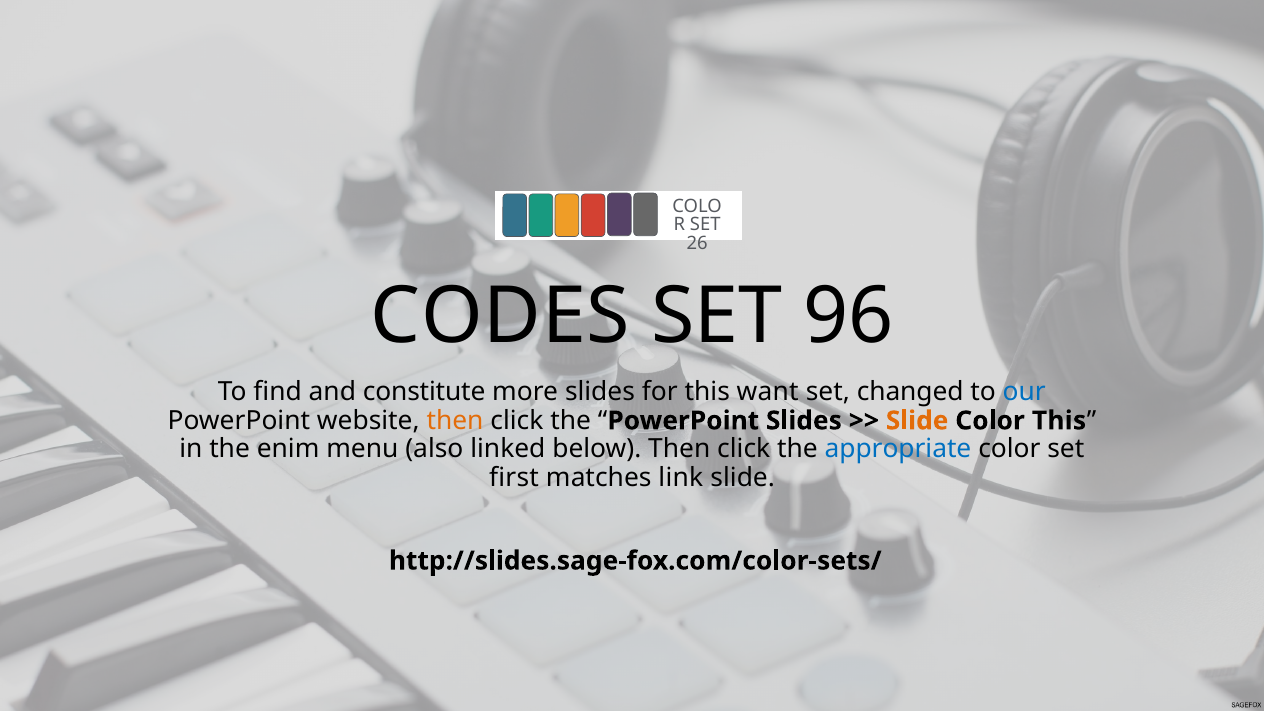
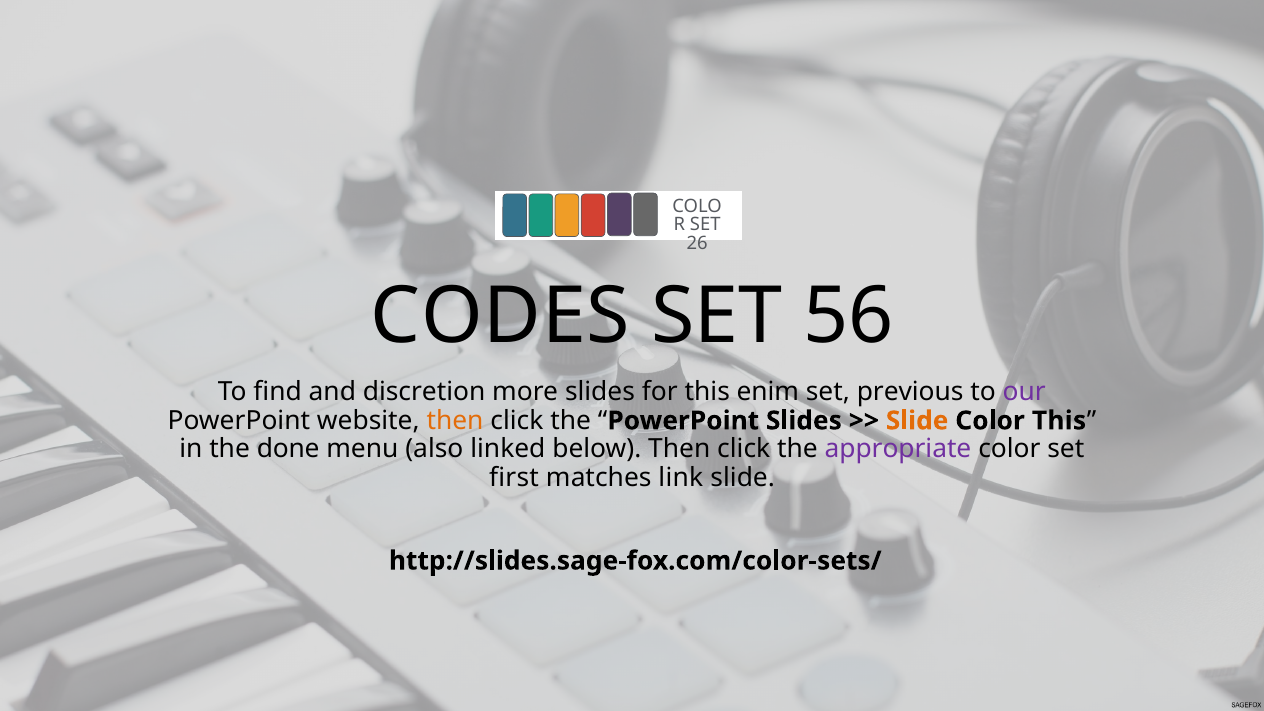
96: 96 -> 56 (848, 316)
constitute: constitute -> discretion (424, 392)
want: want -> enim (768, 392)
changed: changed -> previous (910, 392)
our colour: blue -> purple (1024, 392)
enim: enim -> done (288, 449)
appropriate colour: blue -> purple (898, 449)
